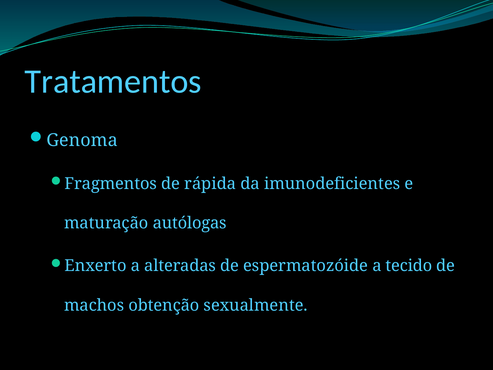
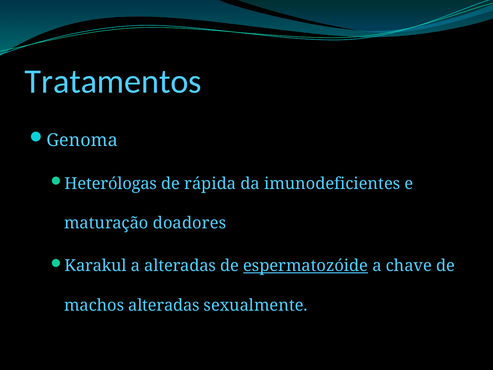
Fragmentos: Fragmentos -> Heterólogas (111, 183)
autólogas: autólogas -> doadores (189, 223)
Enxerto: Enxerto -> Karakul (96, 266)
espermatozóide underline: none -> present (306, 266)
tecido: tecido -> chave (409, 266)
machos obtenção: obtenção -> alteradas (164, 305)
